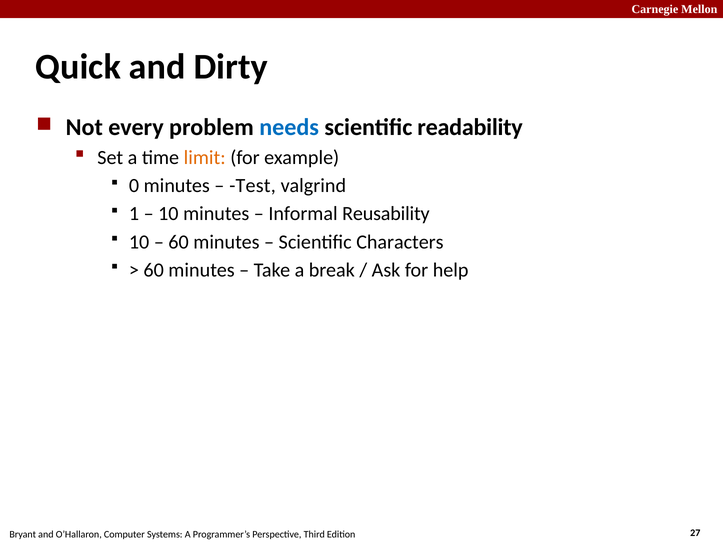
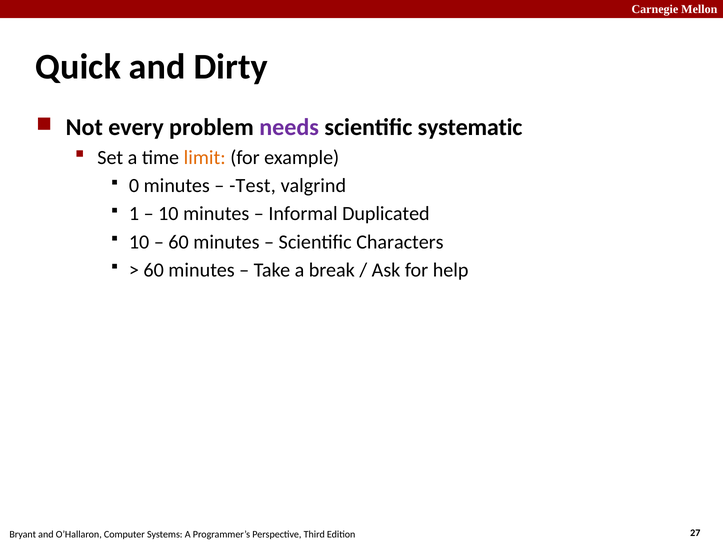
needs colour: blue -> purple (289, 127)
readability: readability -> systematic (470, 127)
Reusability: Reusability -> Duplicated (386, 214)
